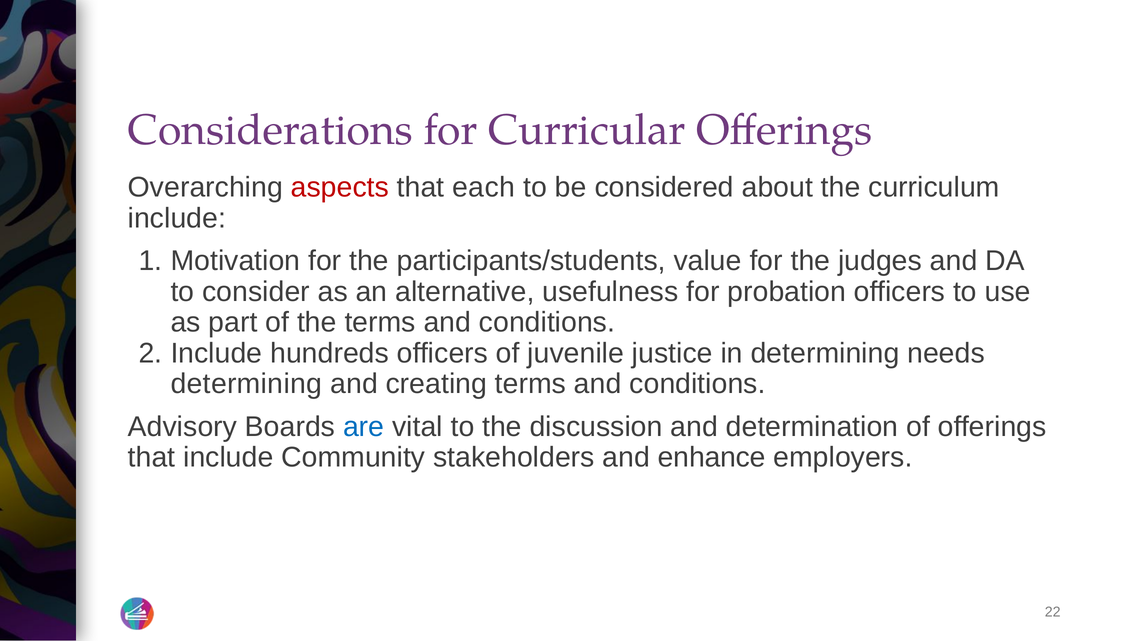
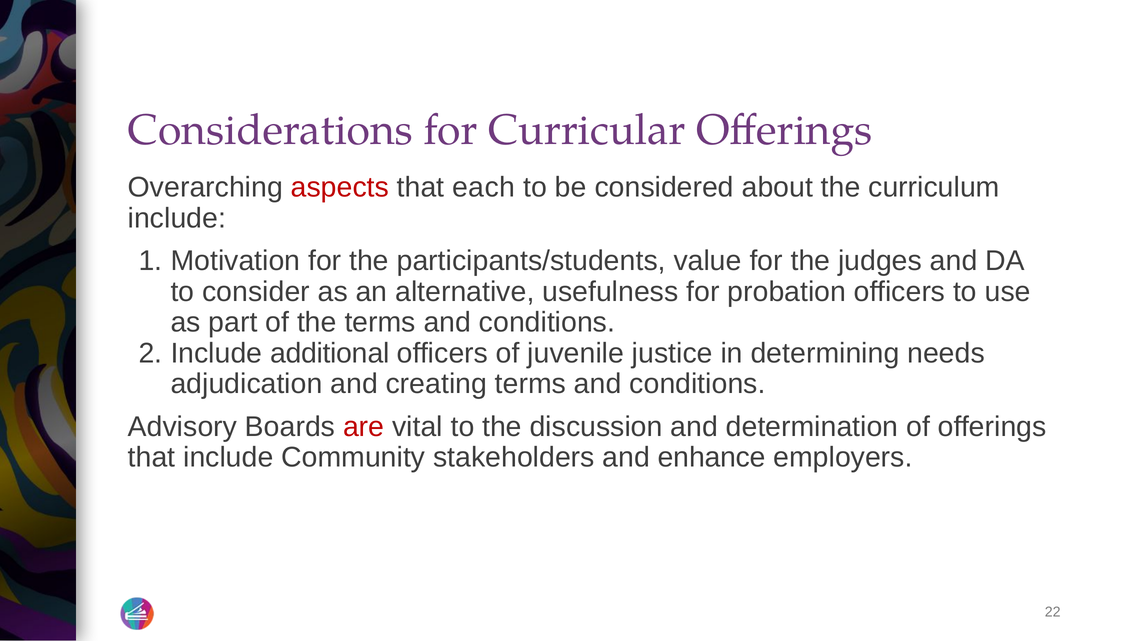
hundreds: hundreds -> additional (330, 353)
determining: determining -> adjudication (247, 384)
are colour: blue -> red (364, 426)
